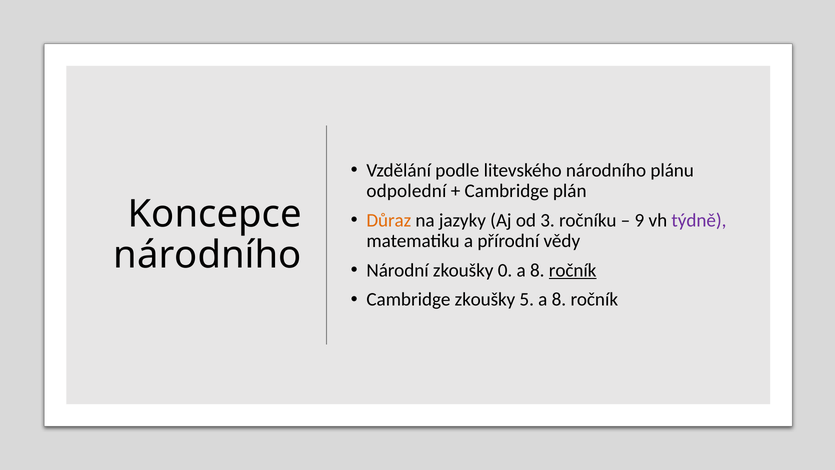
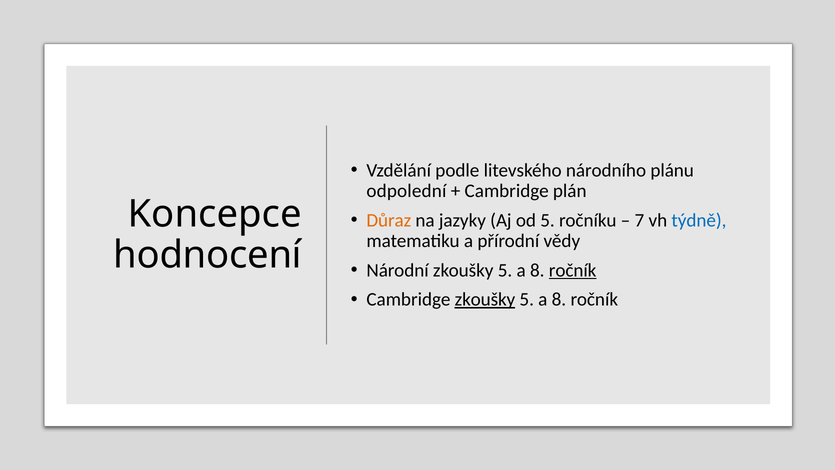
od 3: 3 -> 5 (548, 220)
9: 9 -> 7 (639, 220)
týdně colour: purple -> blue (699, 220)
národního: národního -> hodnocení (208, 255)
Národní zkoušky 0: 0 -> 5 (505, 270)
zkoušky underline: none -> present (485, 299)
